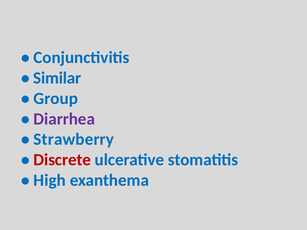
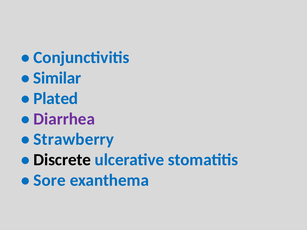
Group: Group -> Plated (56, 99)
Discrete colour: red -> black (62, 160)
High: High -> Sore (50, 180)
